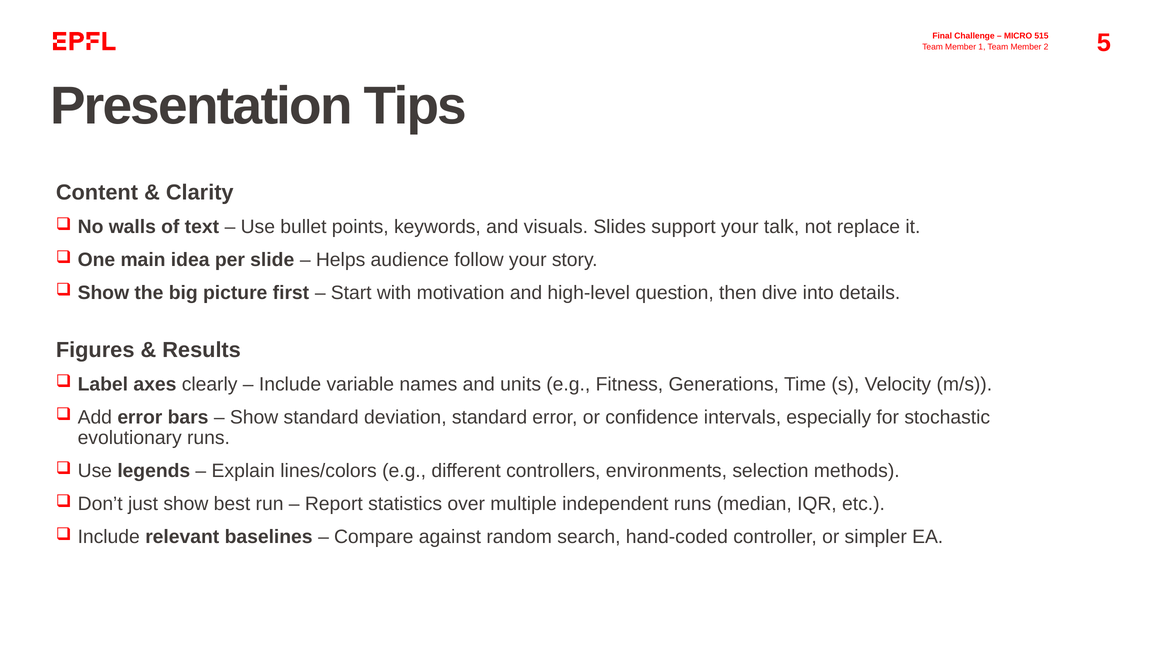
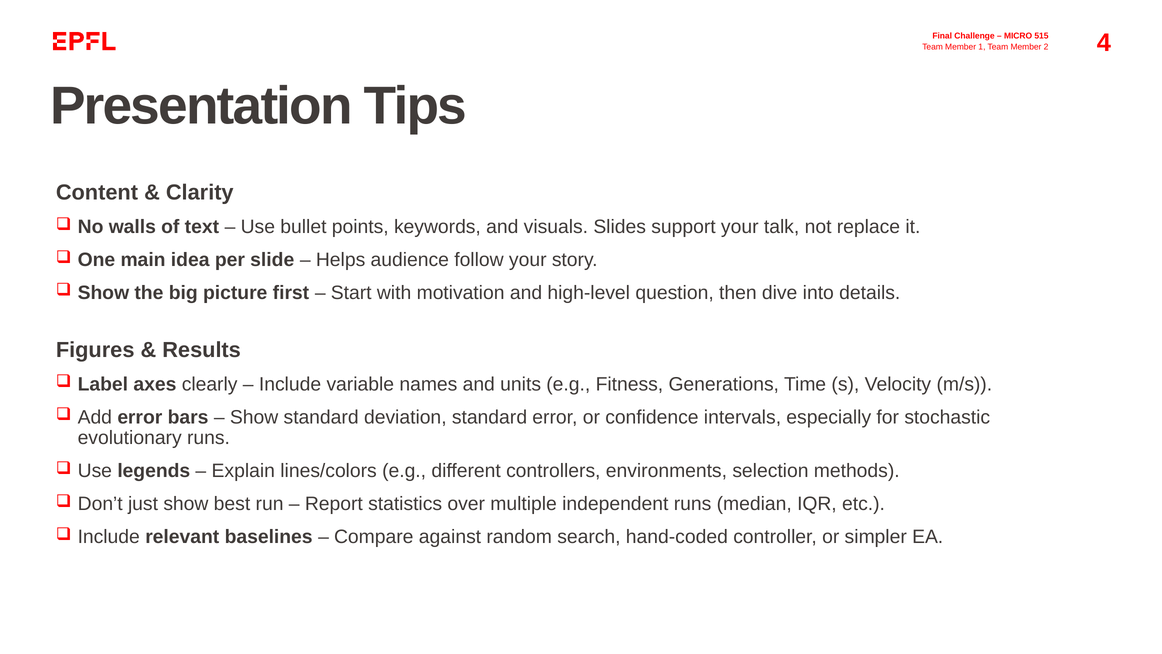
5: 5 -> 4 (1104, 43)
